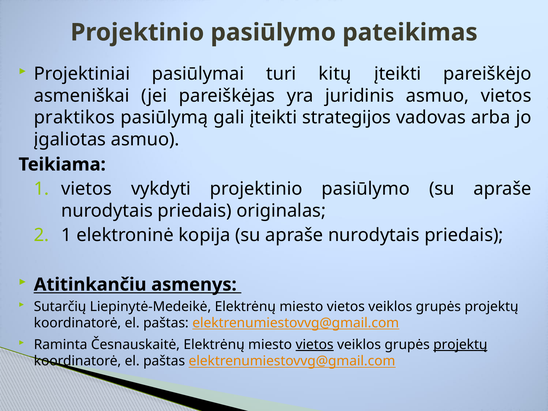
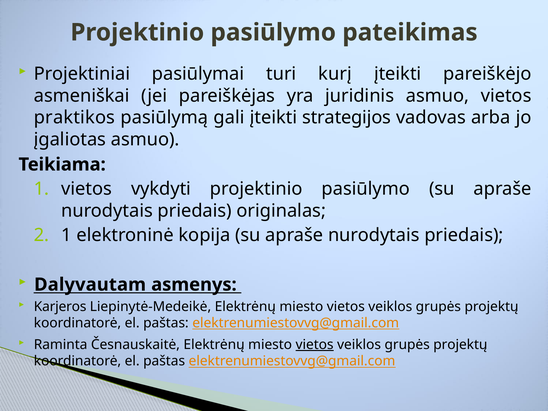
kitų: kitų -> kurį (335, 74)
Atitinkančiu: Atitinkančiu -> Dalyvautam (90, 285)
Sutarčių: Sutarčių -> Karjeros (60, 306)
projektų underline: present -> none (460, 345)
